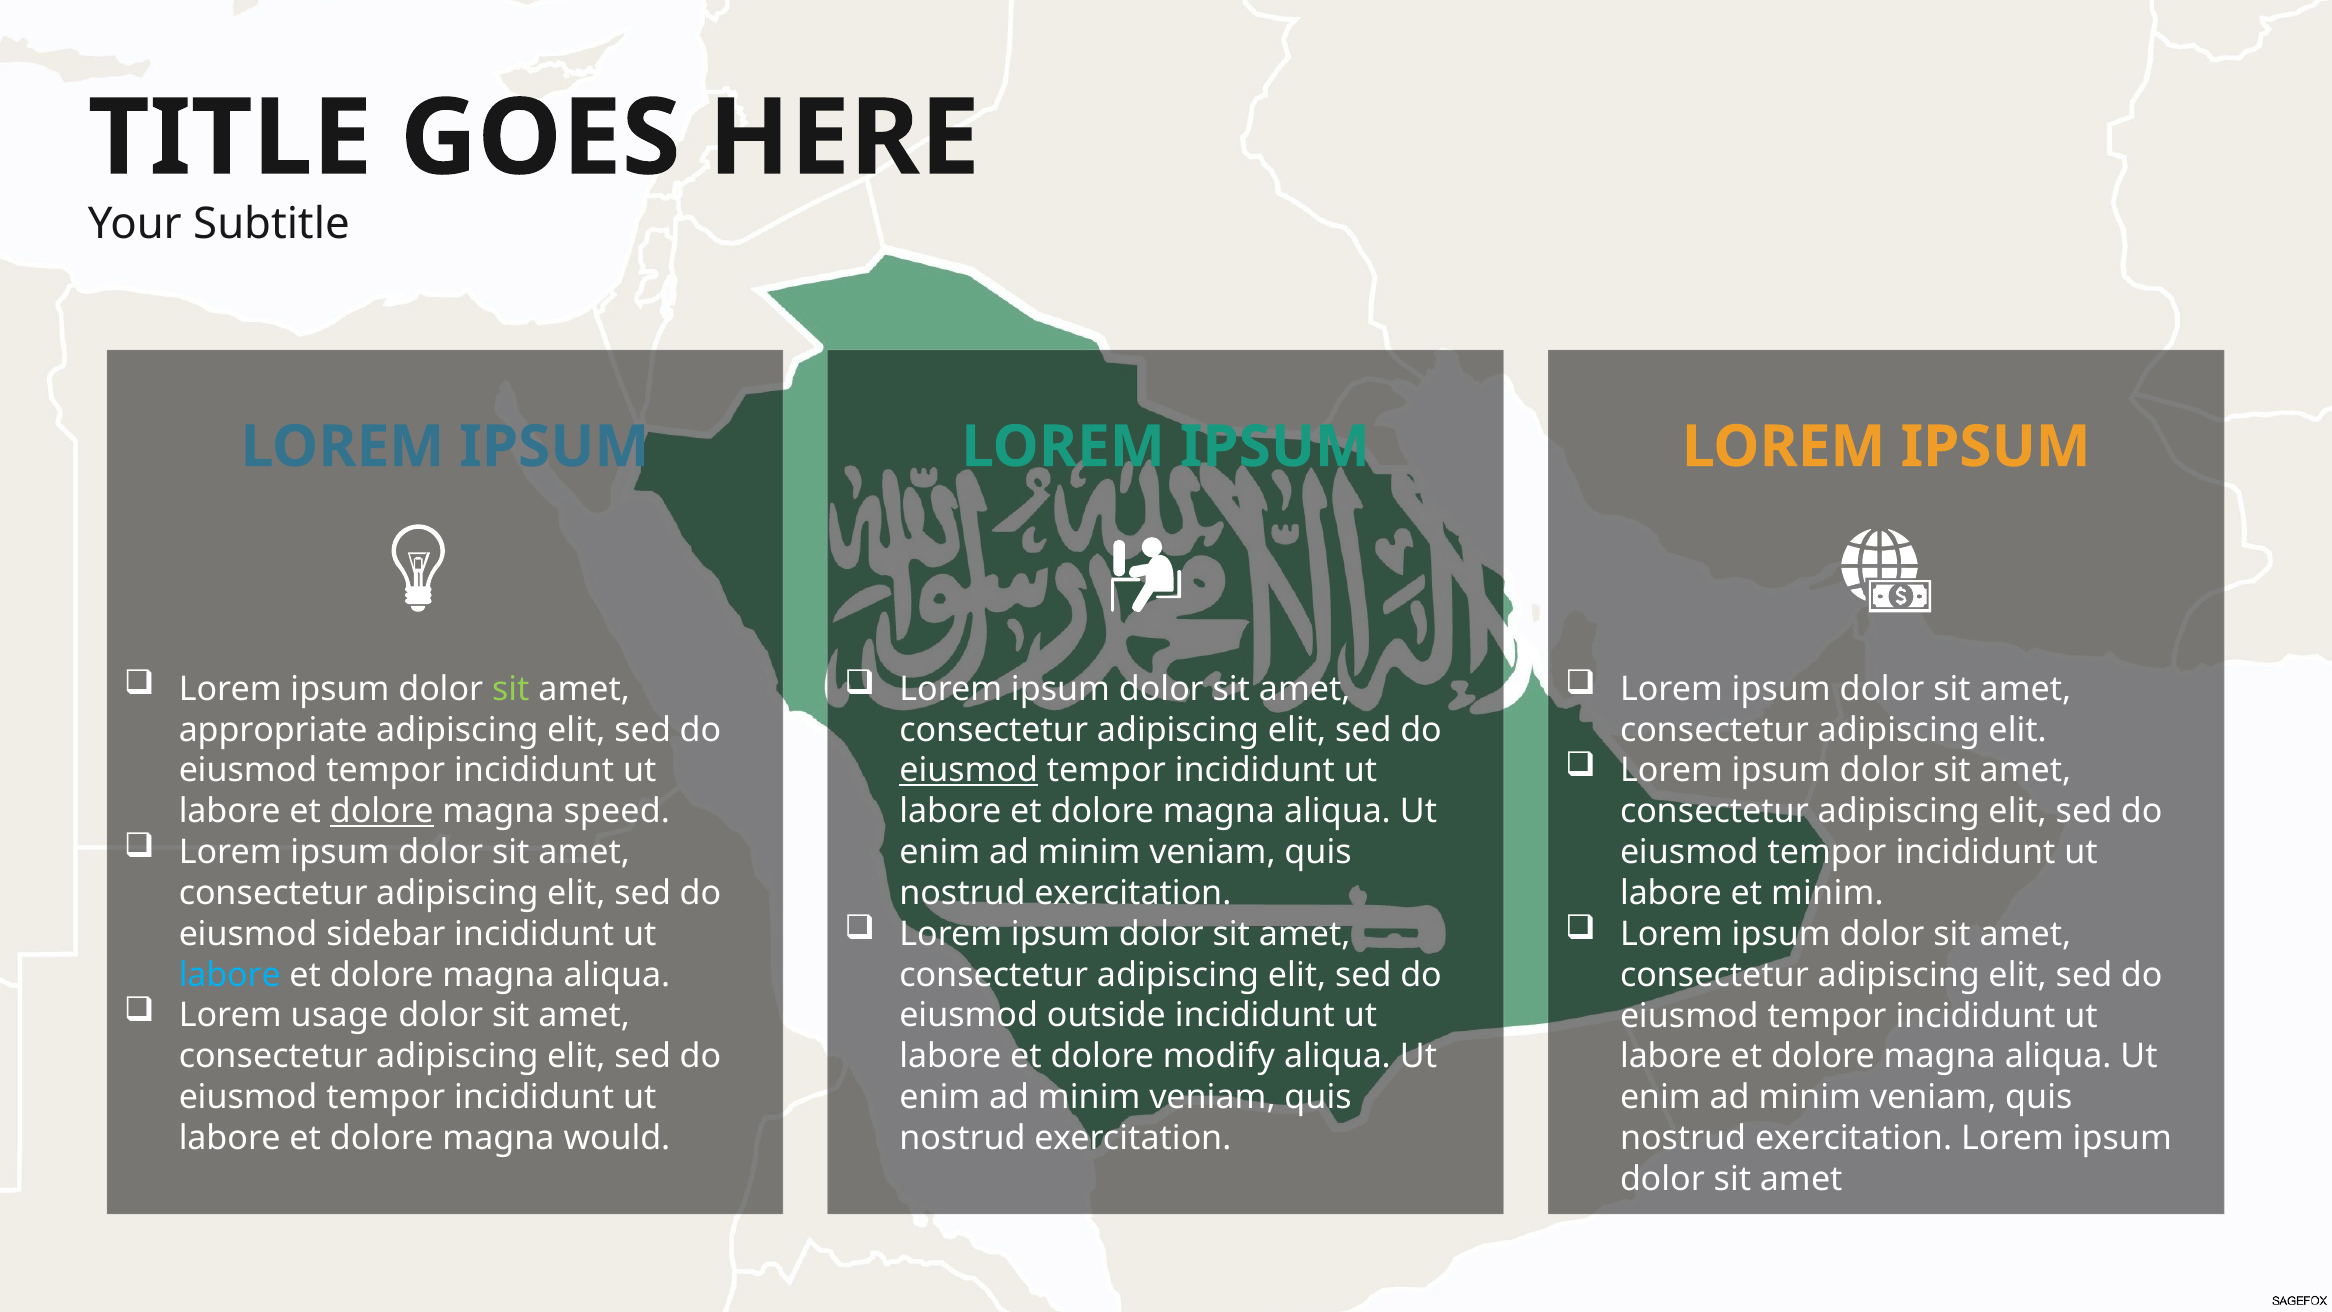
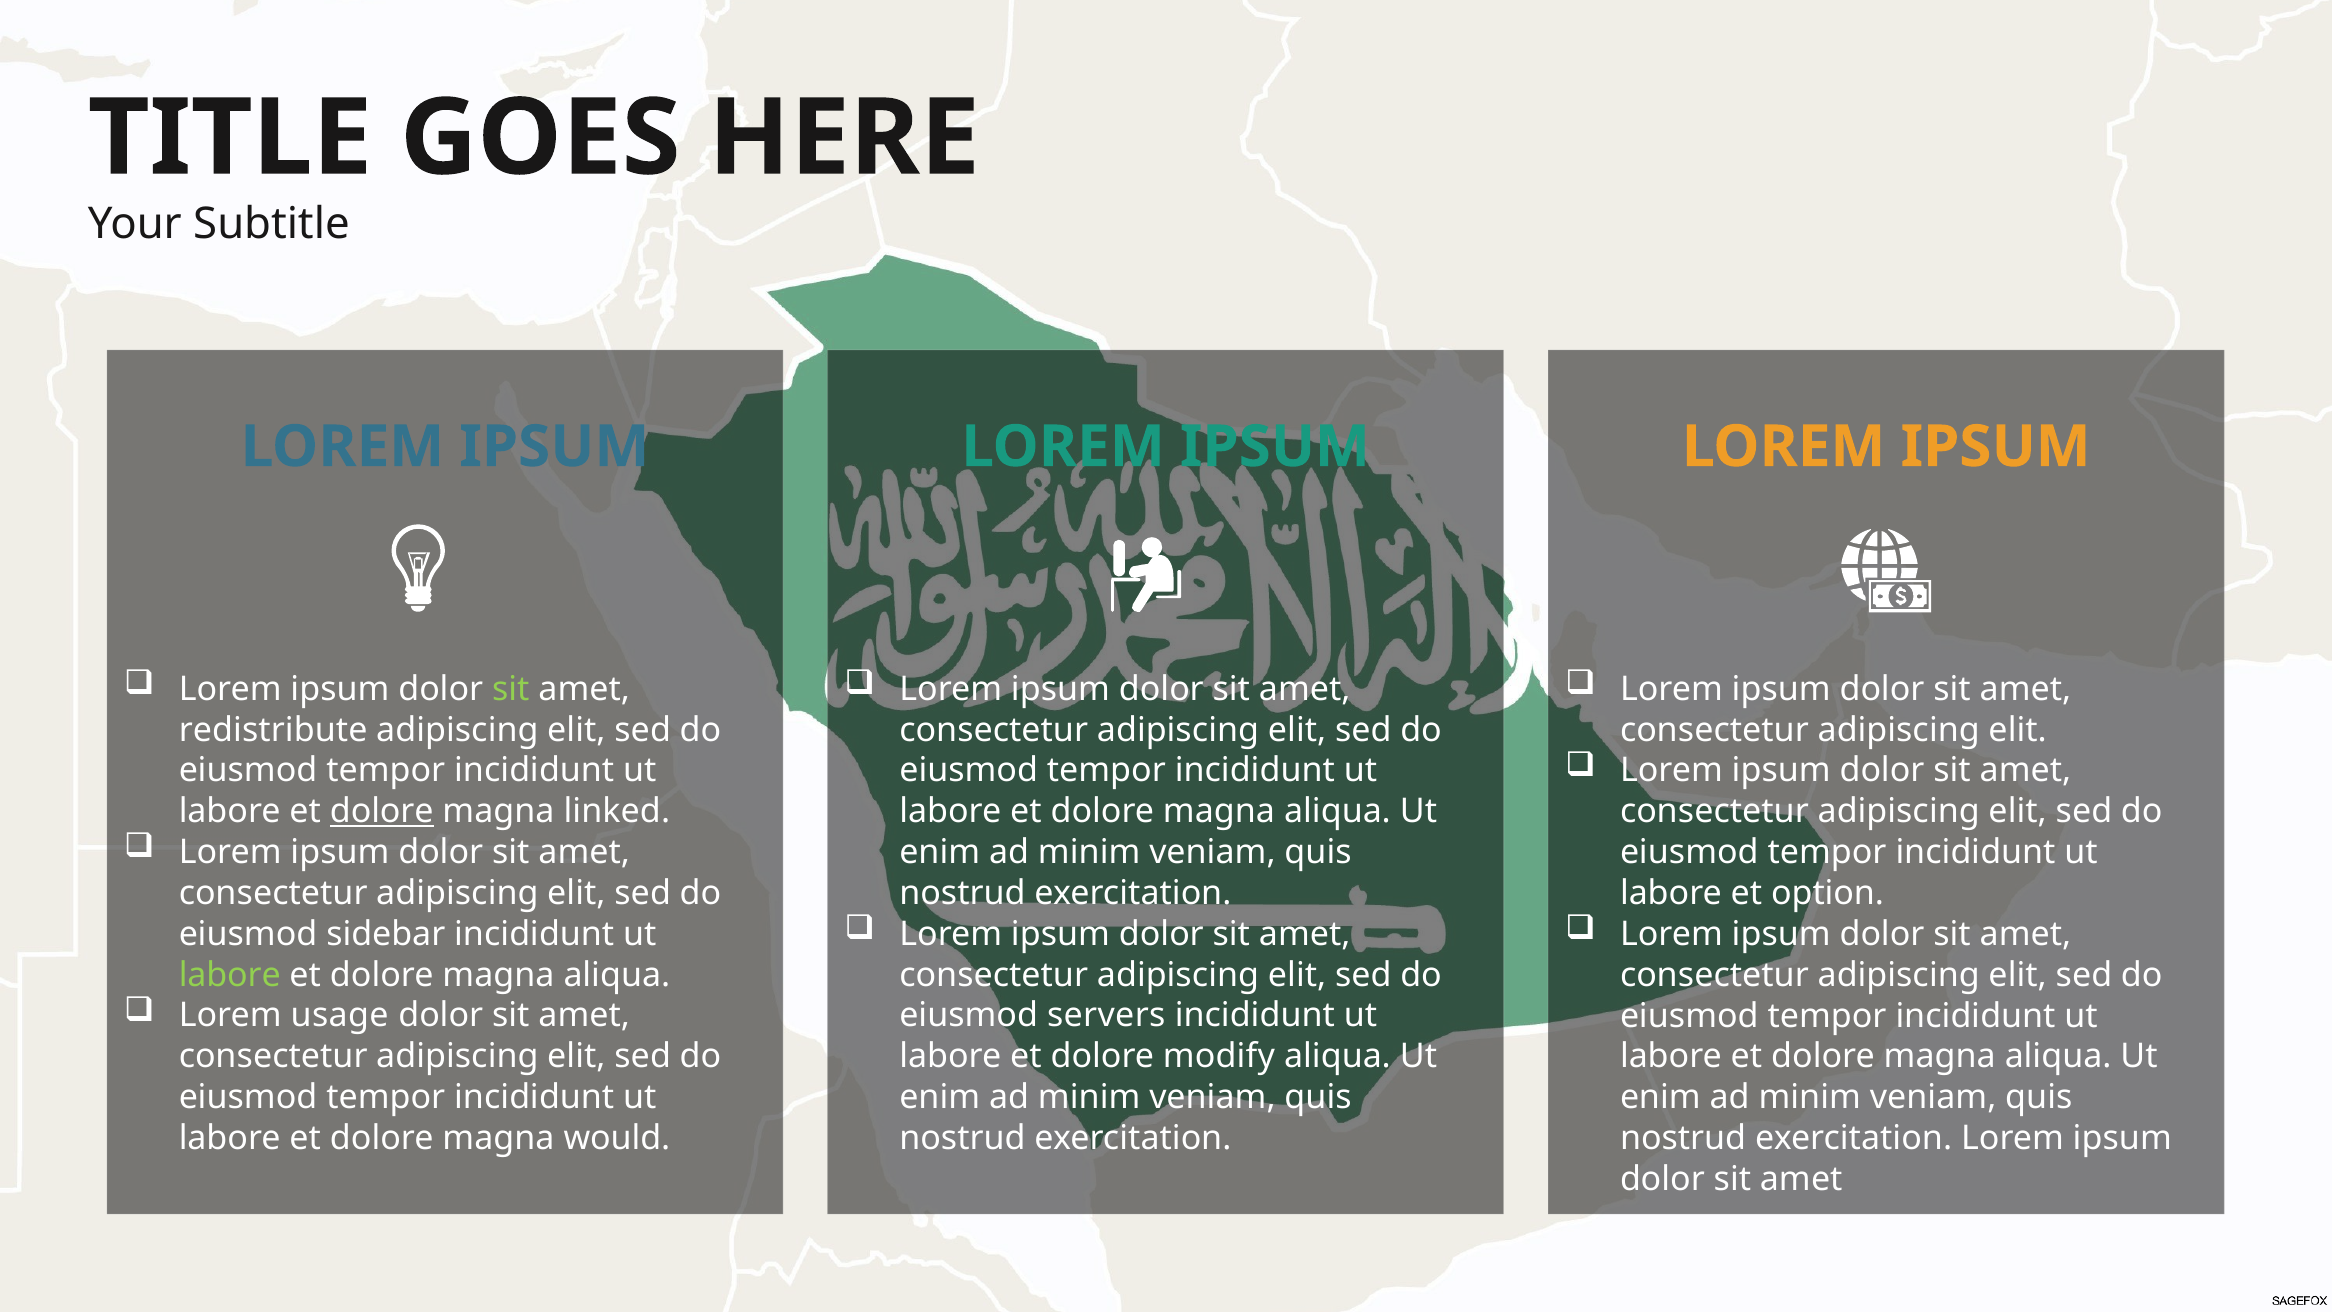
appropriate: appropriate -> redistribute (273, 730)
eiusmod underline: present -> none (969, 771)
speed: speed -> linked (617, 811)
et minim: minim -> option (1828, 893)
labore colour: light blue -> light green (230, 975)
outside: outside -> servers (1106, 1016)
